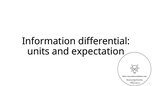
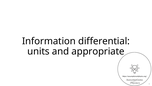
expectation: expectation -> appropriate (98, 51)
